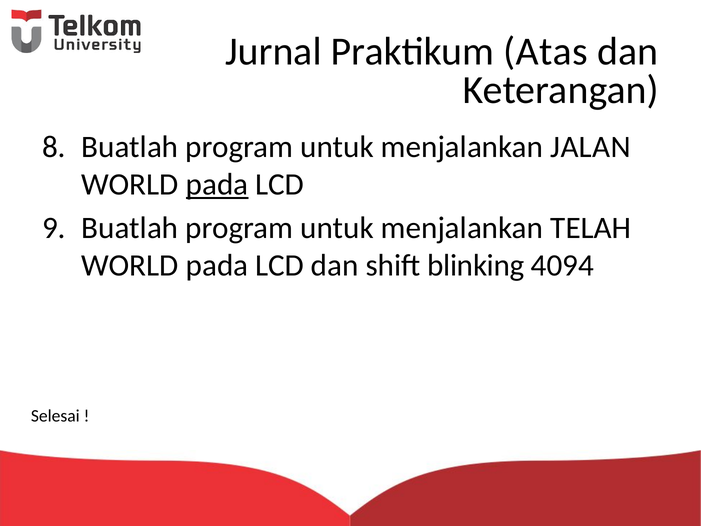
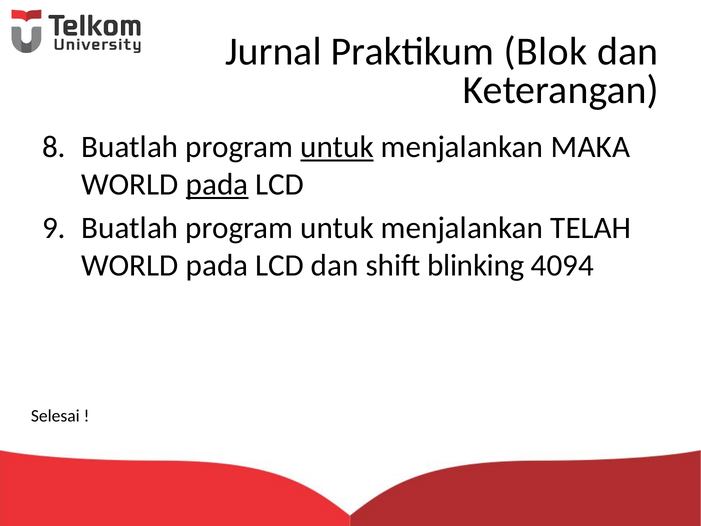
Atas: Atas -> Blok (546, 52)
untuk underline: none -> present (337, 147)
JALAN: JALAN -> MAKA (591, 147)
